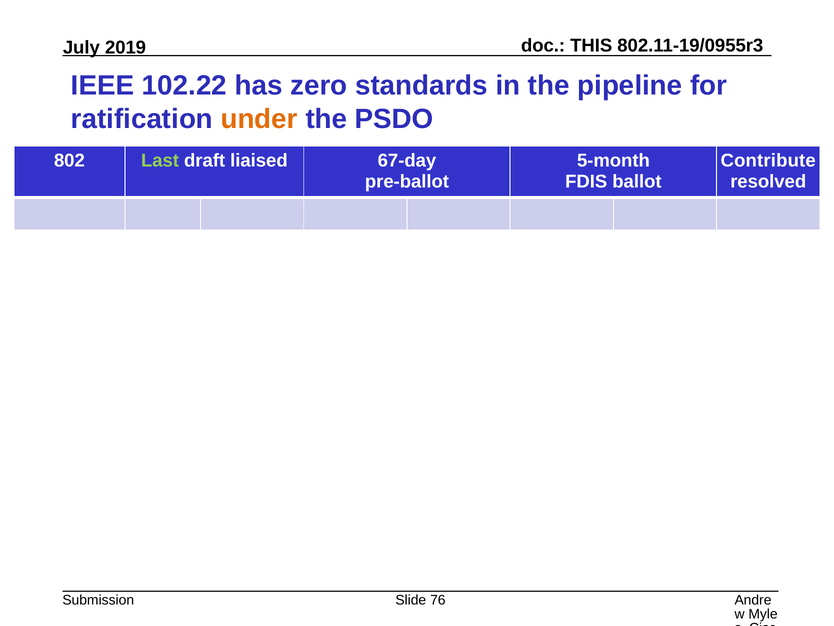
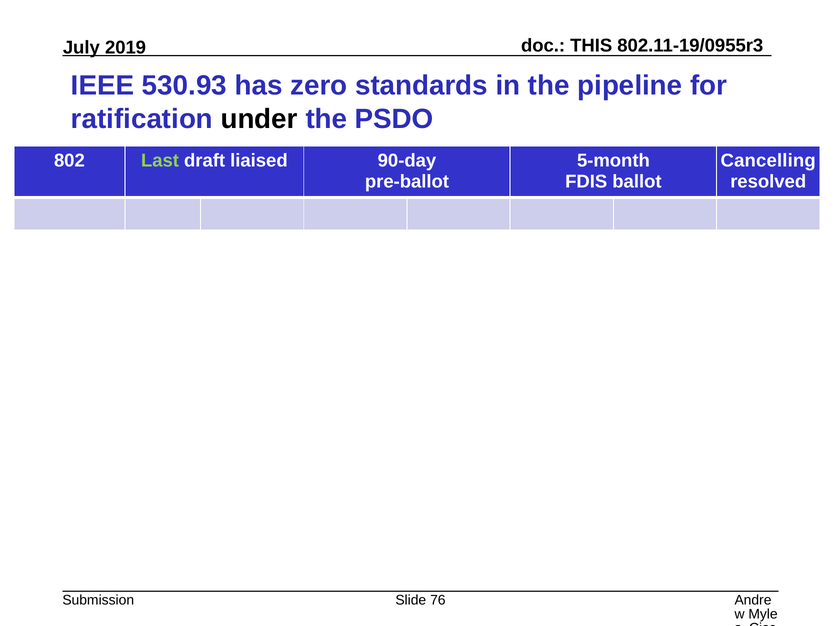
102.22: 102.22 -> 530.93 (184, 85)
under colour: orange -> black (259, 119)
67-day: 67-day -> 90-day (407, 161)
Contribute: Contribute -> Cancelling (768, 161)
